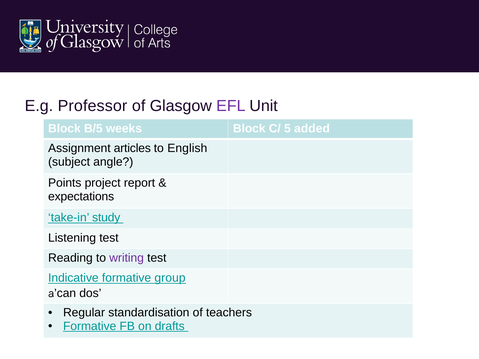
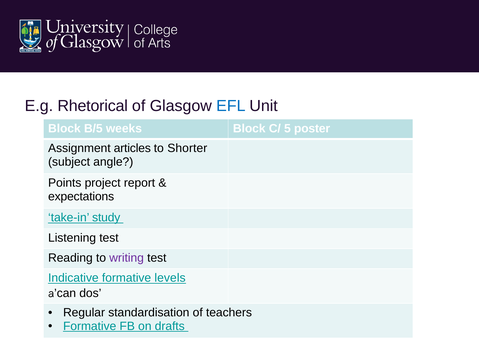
Professor: Professor -> Rhetorical (93, 106)
EFL colour: purple -> blue (231, 106)
added: added -> poster (312, 129)
English: English -> Shorter (187, 148)
group: group -> levels (170, 278)
